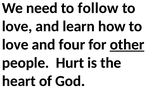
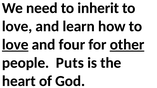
follow: follow -> inherit (98, 8)
love underline: none -> present (15, 45)
Hurt: Hurt -> Puts (70, 63)
